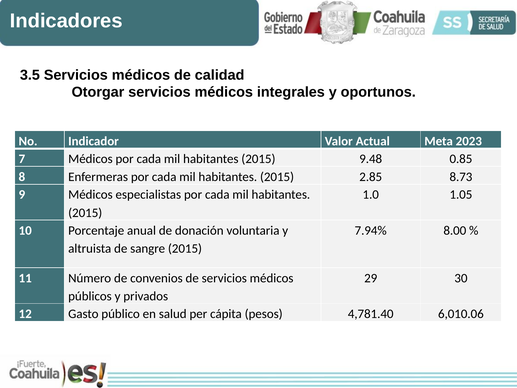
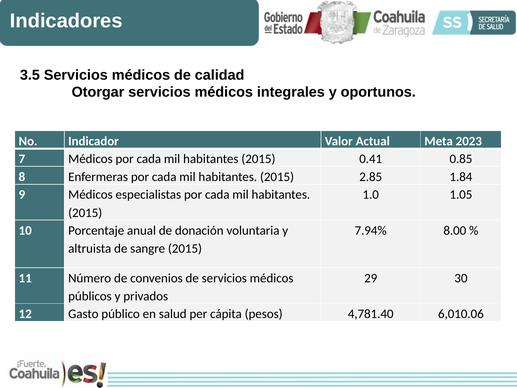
9.48: 9.48 -> 0.41 (371, 159)
8.73: 8.73 -> 1.84 (461, 177)
